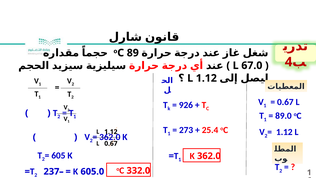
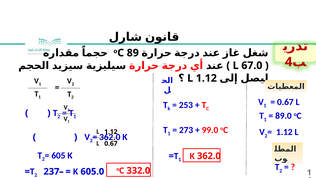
926: 926 -> 253 (186, 105)
25.4: 25.4 -> 99.0 (210, 130)
